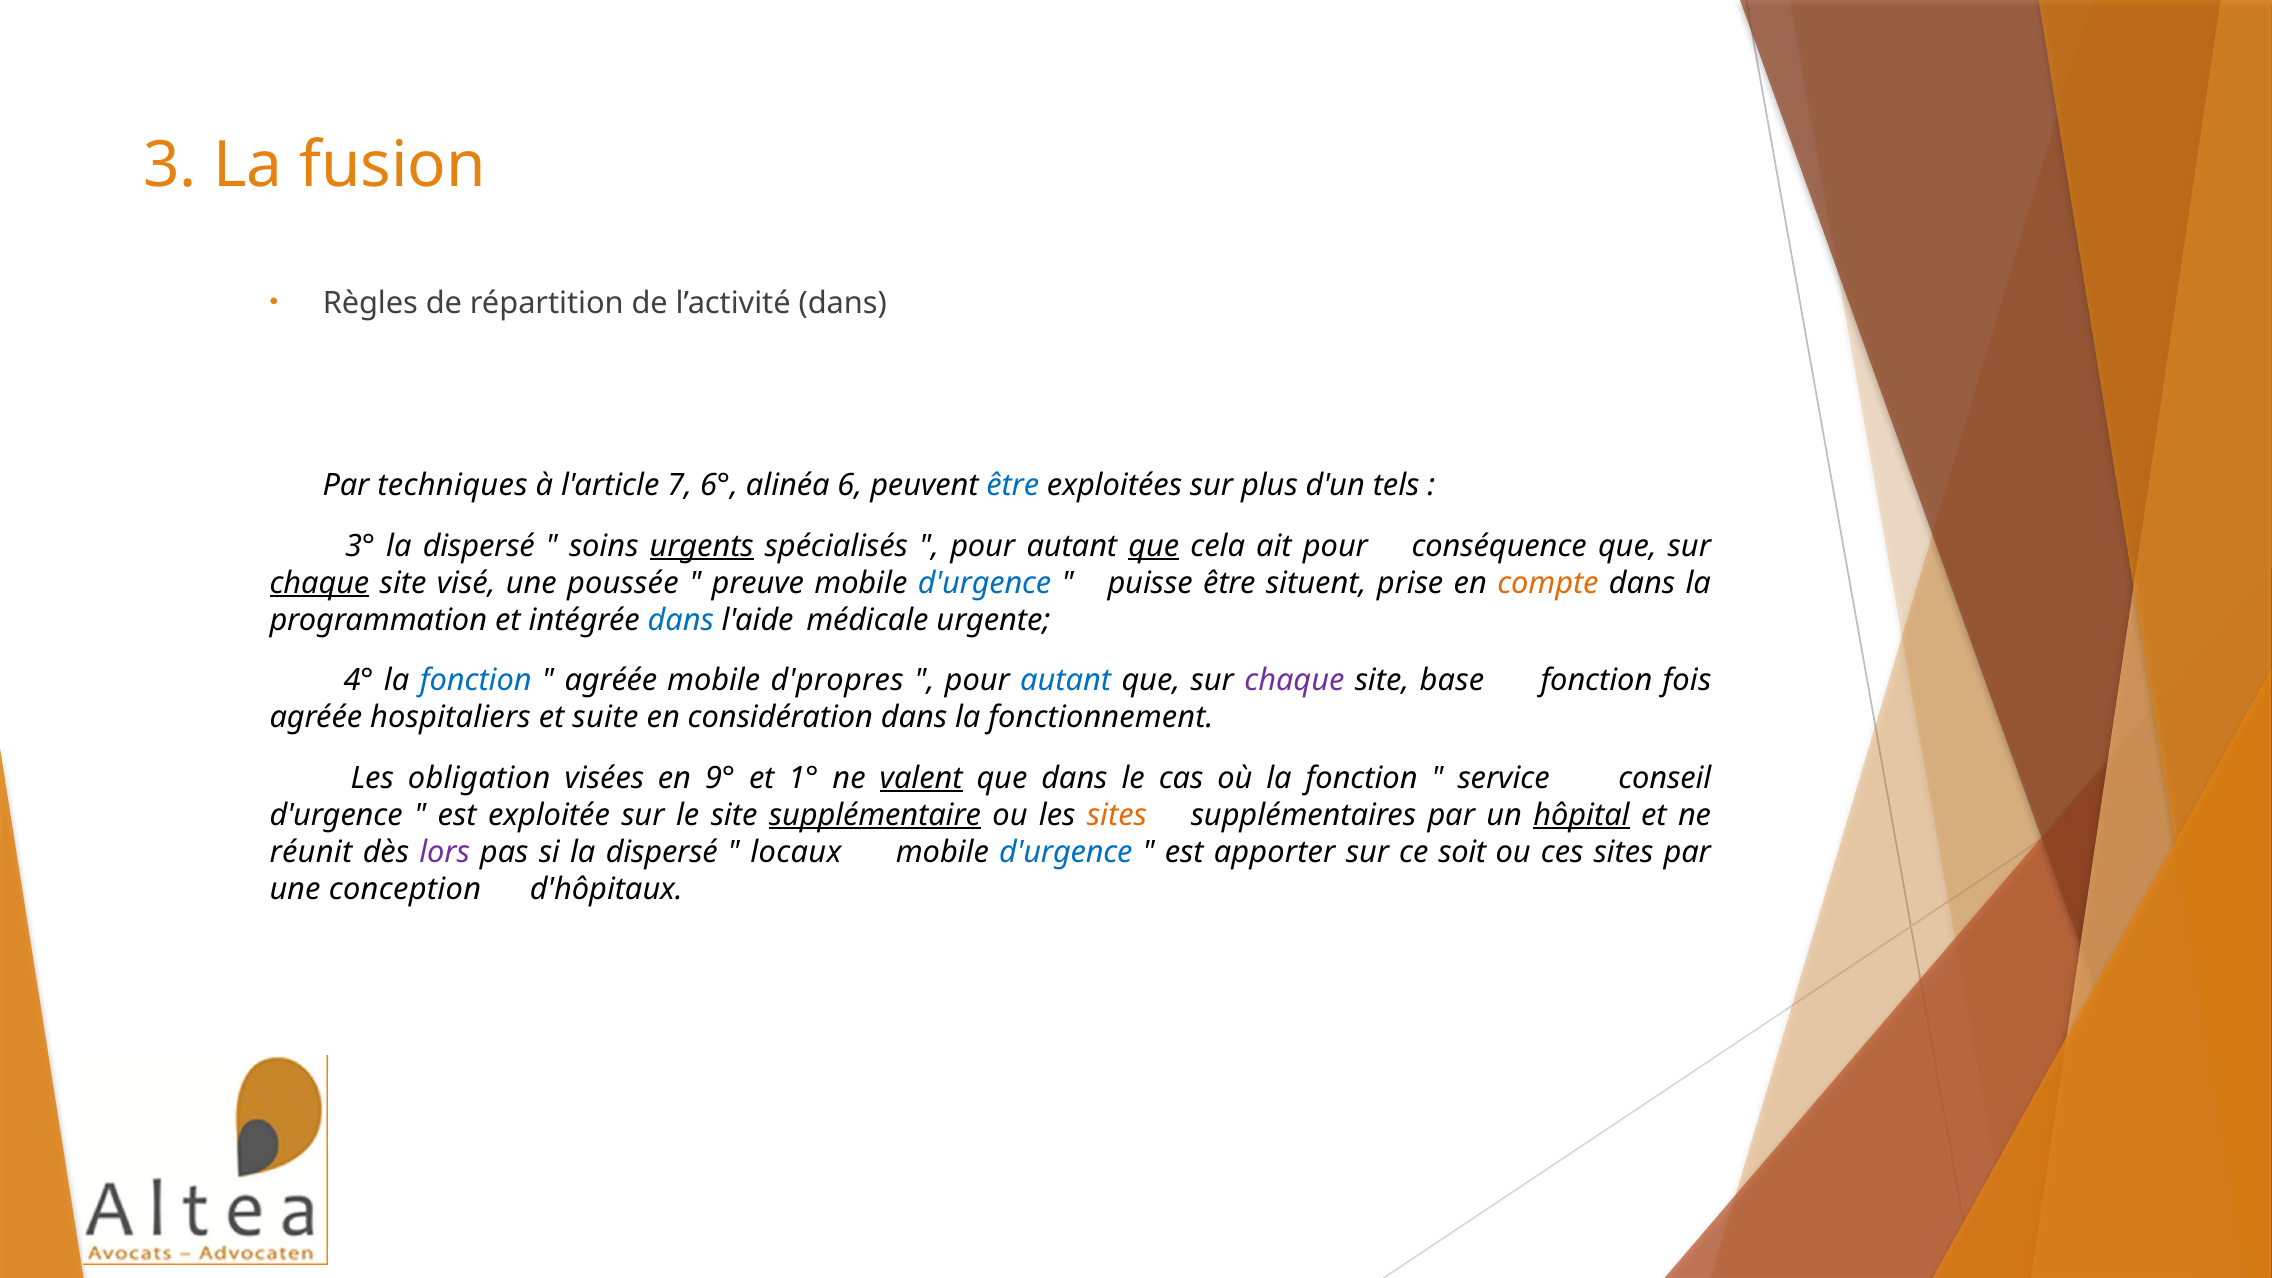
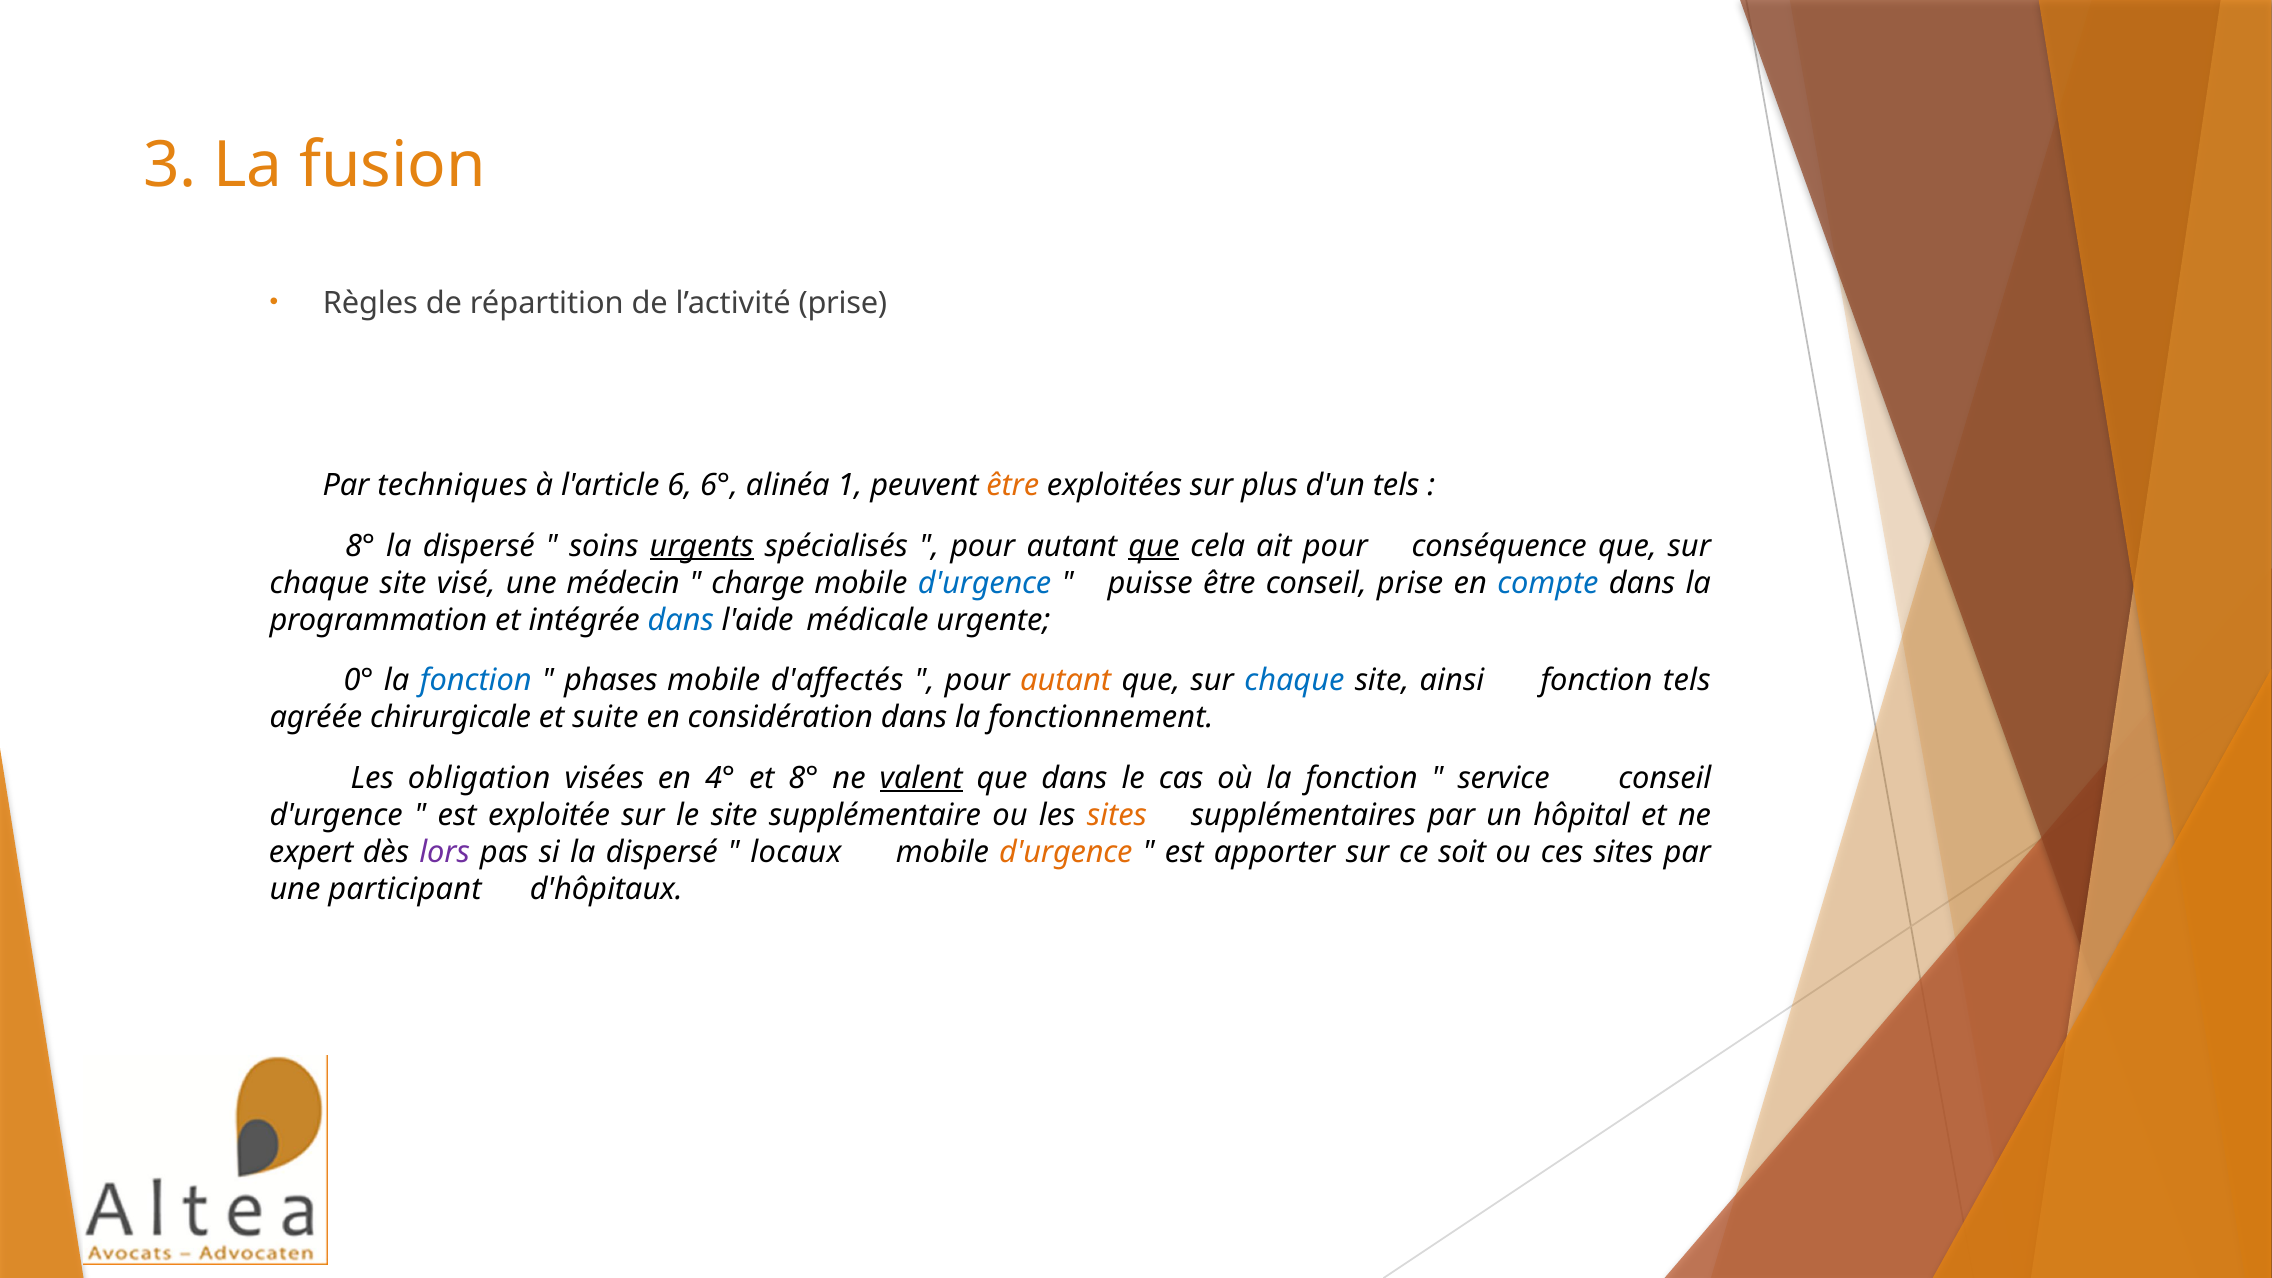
l’activité dans: dans -> prise (843, 303)
7: 7 -> 6 (680, 485)
6: 6 -> 1 (850, 485)
être colour: blue -> orange (1013, 485)
3°: 3° -> 8° (360, 546)
chaque underline: present -> none (319, 583)
poussée: poussée -> médecin (623, 583)
preuve: preuve -> charge (758, 583)
être situent: situent -> conseil (1316, 583)
compte colour: orange -> blue (1548, 583)
4°: 4° -> 0° (359, 680)
agréée: agréée -> phases (611, 680)
d'propres: d'propres -> d'affectés (837, 680)
autant colour: blue -> orange (1066, 680)
chaque colour: purple -> blue (1294, 680)
base: base -> ainsi (1452, 680)
fonction fois: fois -> tels (1687, 680)
hospitaliers: hospitaliers -> chirurgicale (451, 717)
9°: 9° -> 4° (720, 778)
et 1°: 1° -> 8° (804, 778)
supplémentaire underline: present -> none (875, 815)
hôpital underline: present -> none (1582, 815)
réunit: réunit -> expert (311, 852)
d'urgence colour: blue -> orange (1066, 852)
conception: conception -> participant (405, 889)
